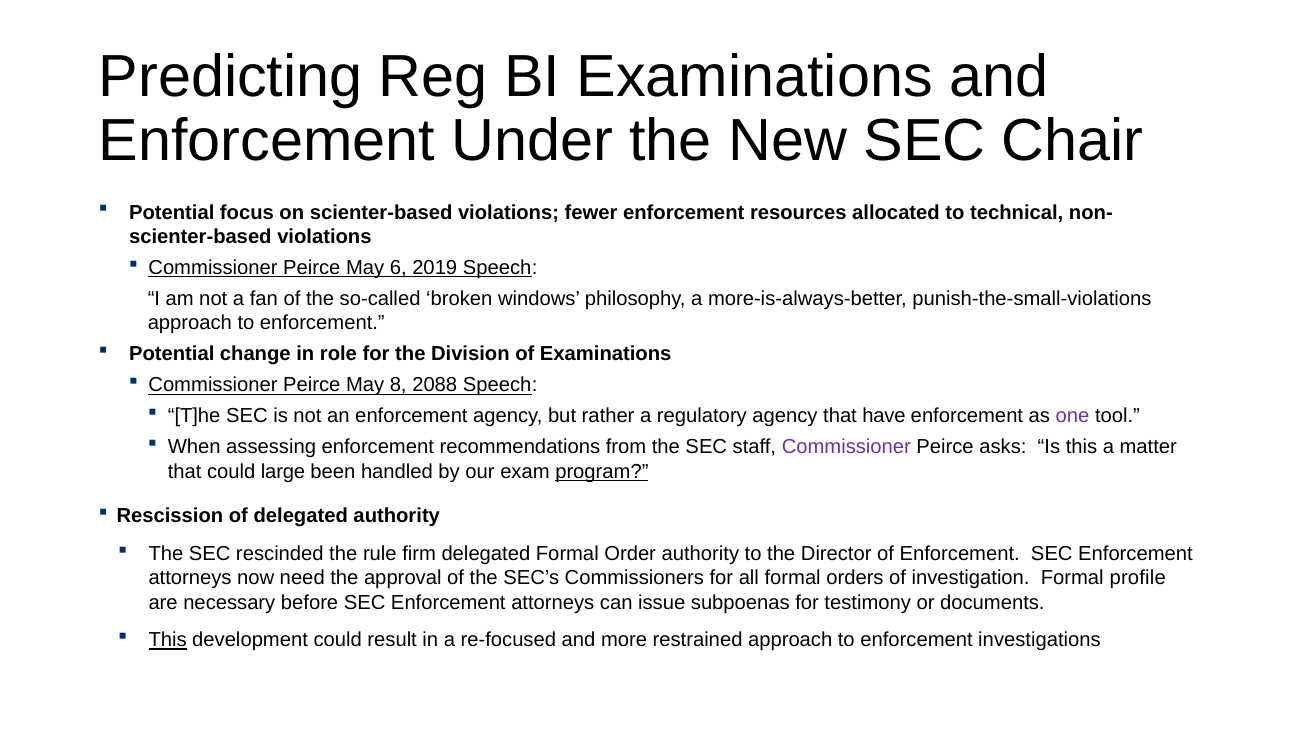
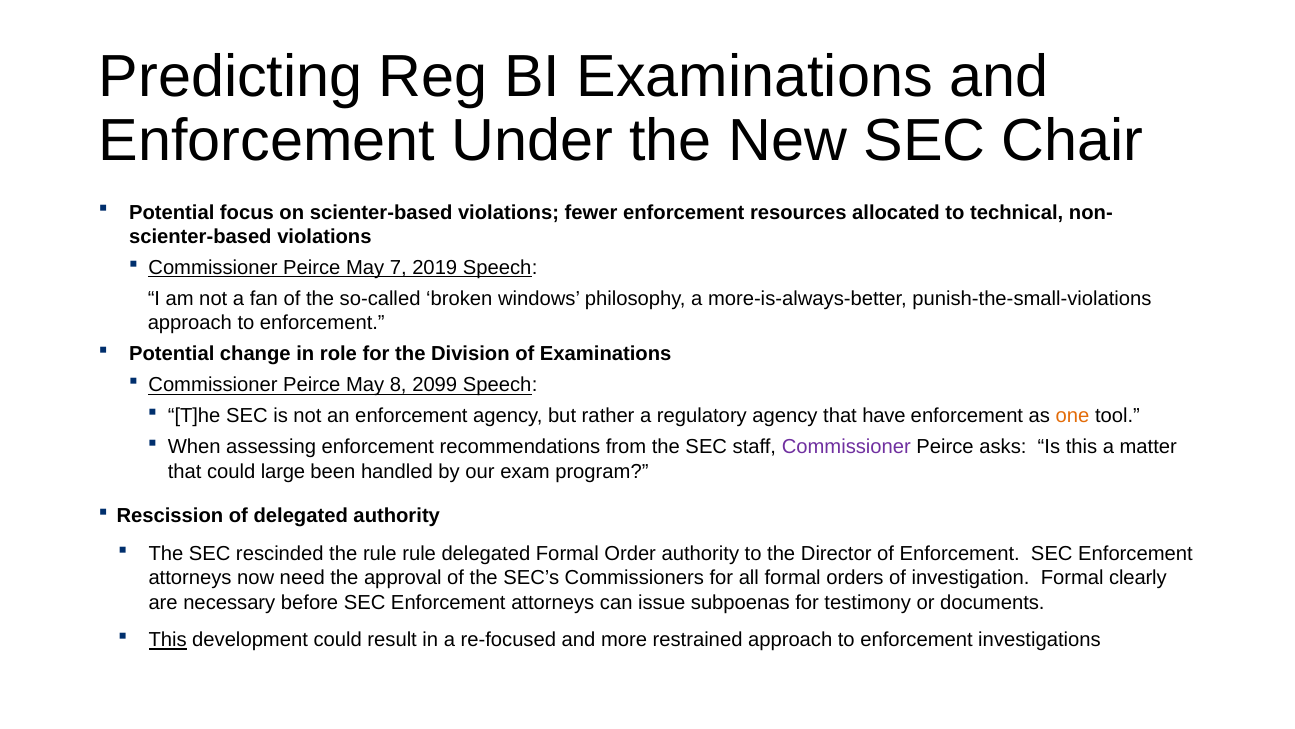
6: 6 -> 7 (398, 268)
2088: 2088 -> 2099 (435, 385)
one colour: purple -> orange (1073, 416)
program underline: present -> none (602, 471)
rule firm: firm -> rule (419, 553)
profile: profile -> clearly (1138, 578)
